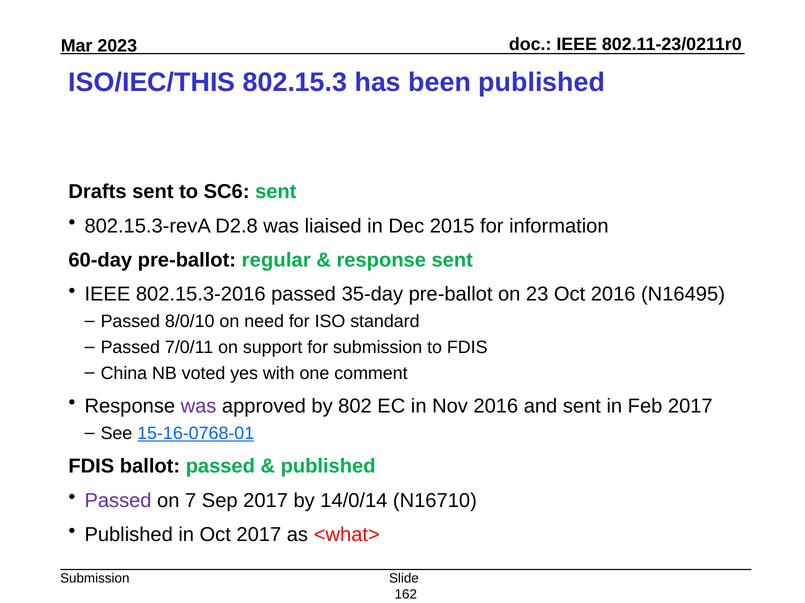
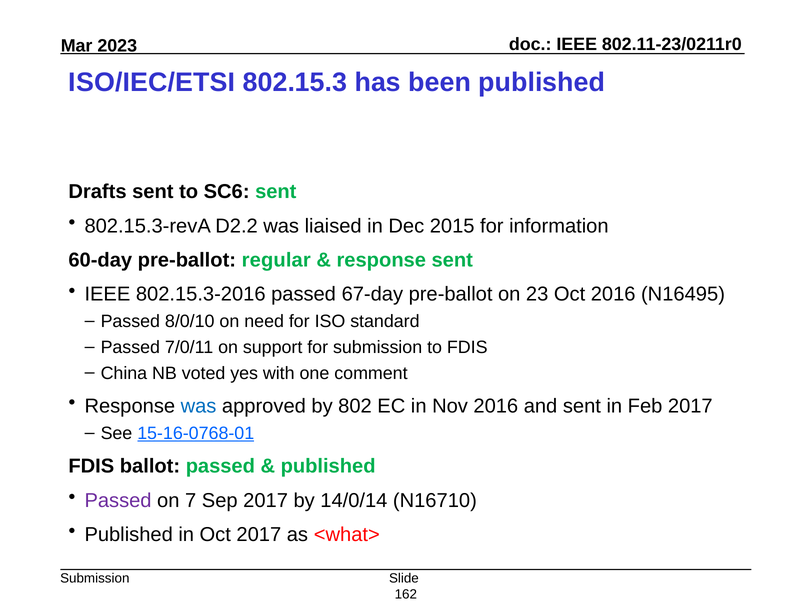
ISO/IEC/THIS: ISO/IEC/THIS -> ISO/IEC/ETSI (152, 82)
D2.8: D2.8 -> D2.2 (237, 226)
35-day: 35-day -> 67-day (372, 295)
was colour: purple -> blue (199, 407)
